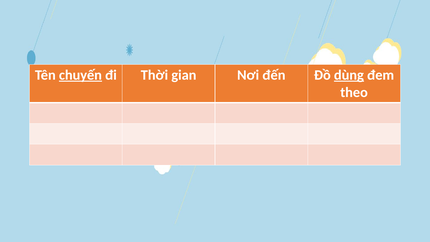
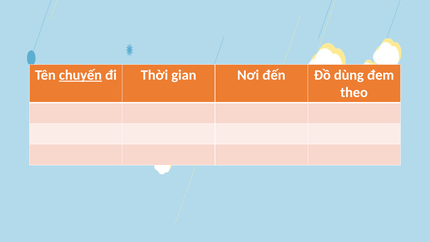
dùng underline: present -> none (349, 75)
